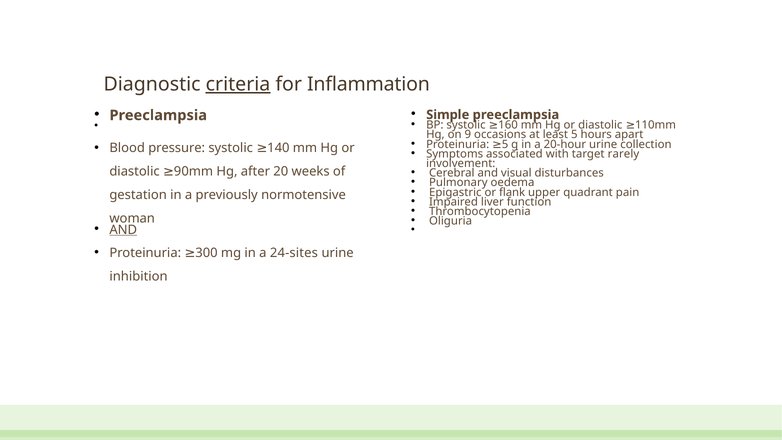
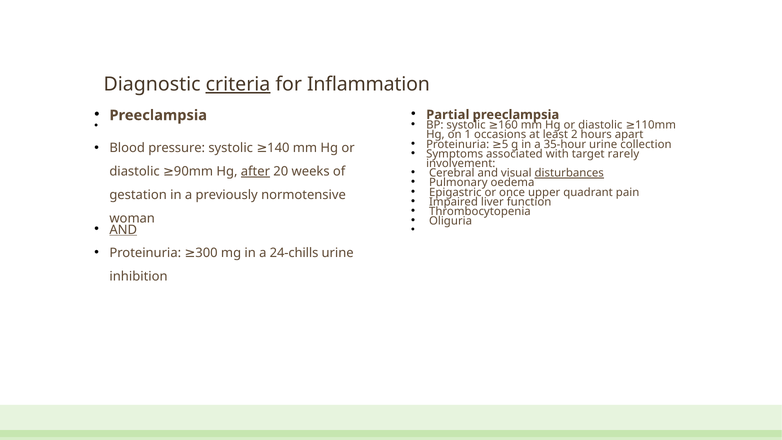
Simple: Simple -> Partial (448, 115)
9: 9 -> 1 (468, 135)
least 5: 5 -> 2 (574, 135)
20-hour: 20-hour -> 35-hour (565, 144)
disturbances underline: none -> present (569, 173)
after underline: none -> present (255, 171)
flank: flank -> once (512, 192)
24-sites: 24-sites -> 24-chills (294, 253)
